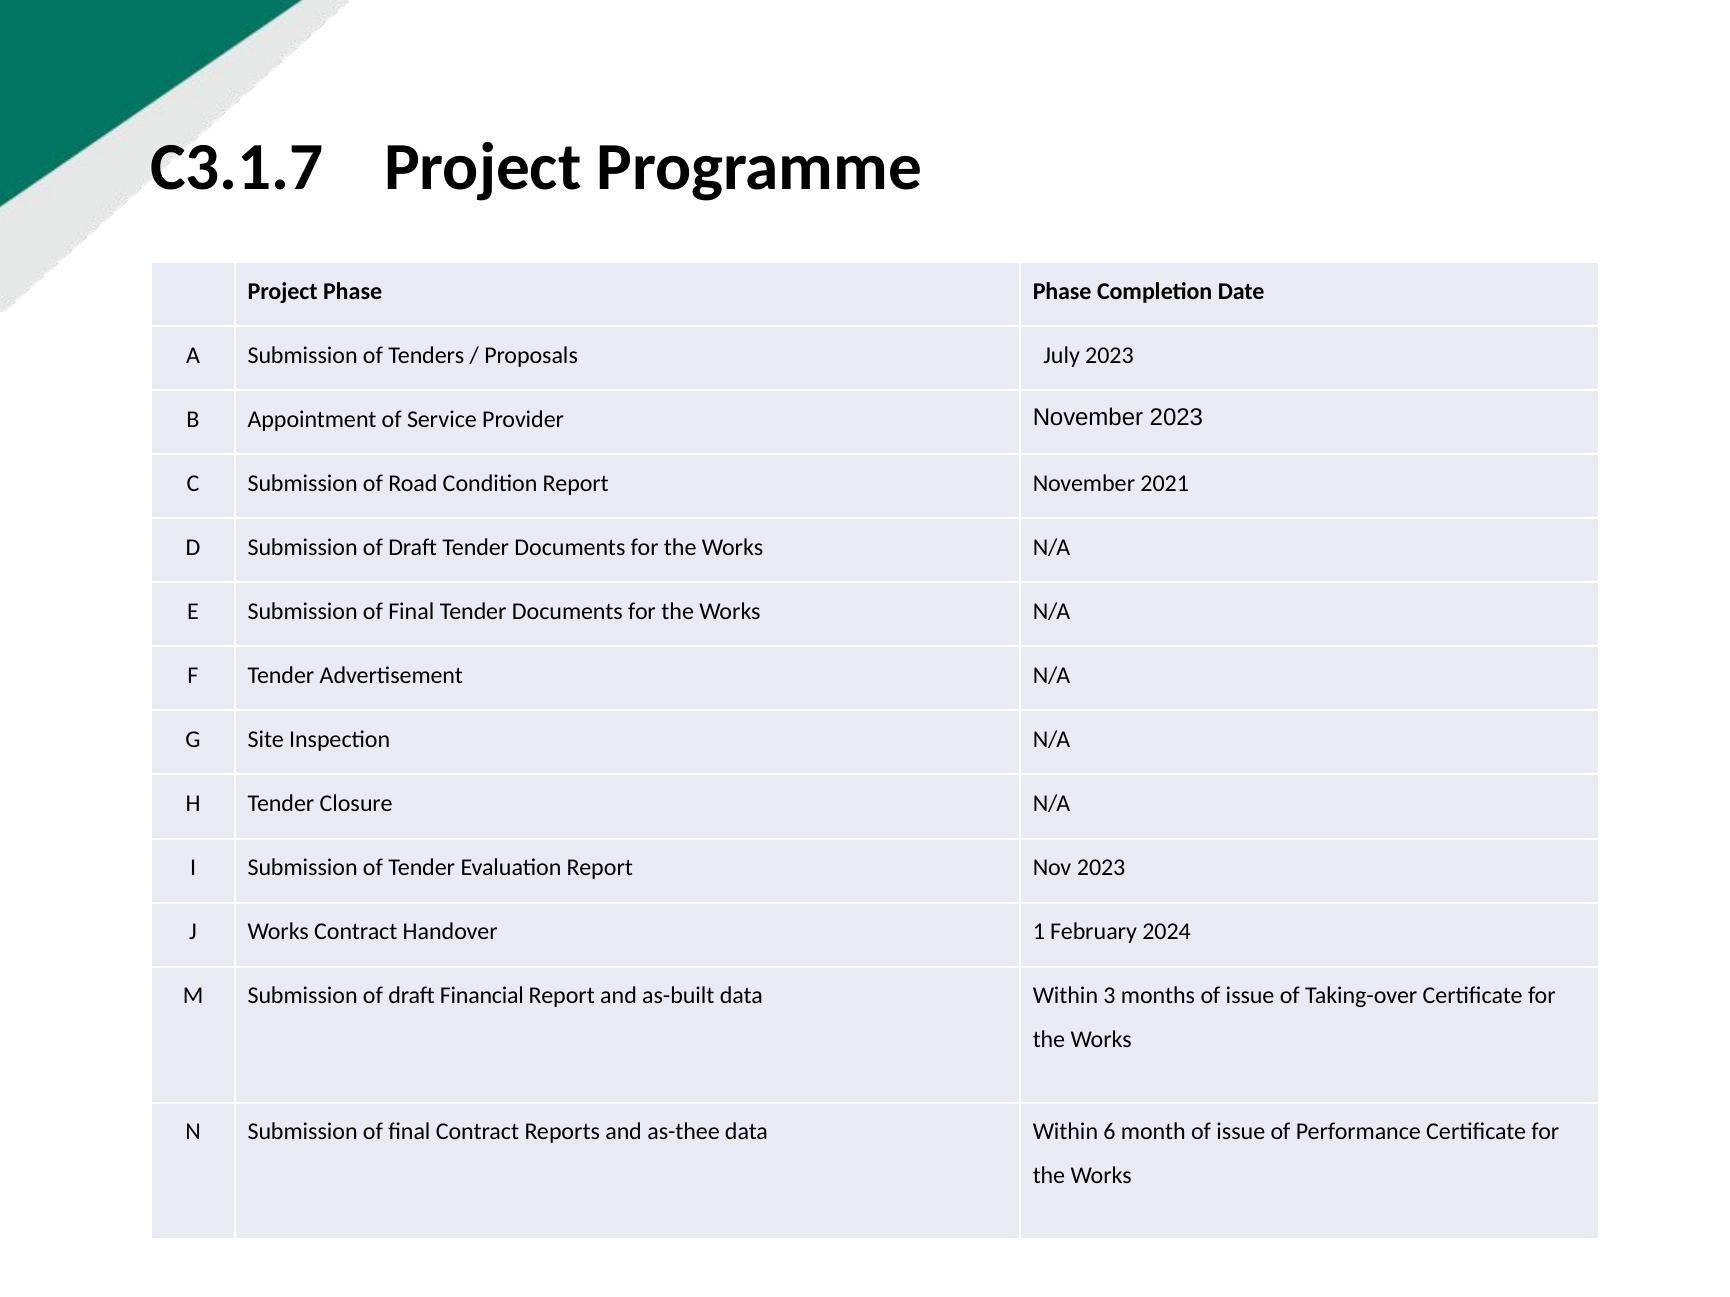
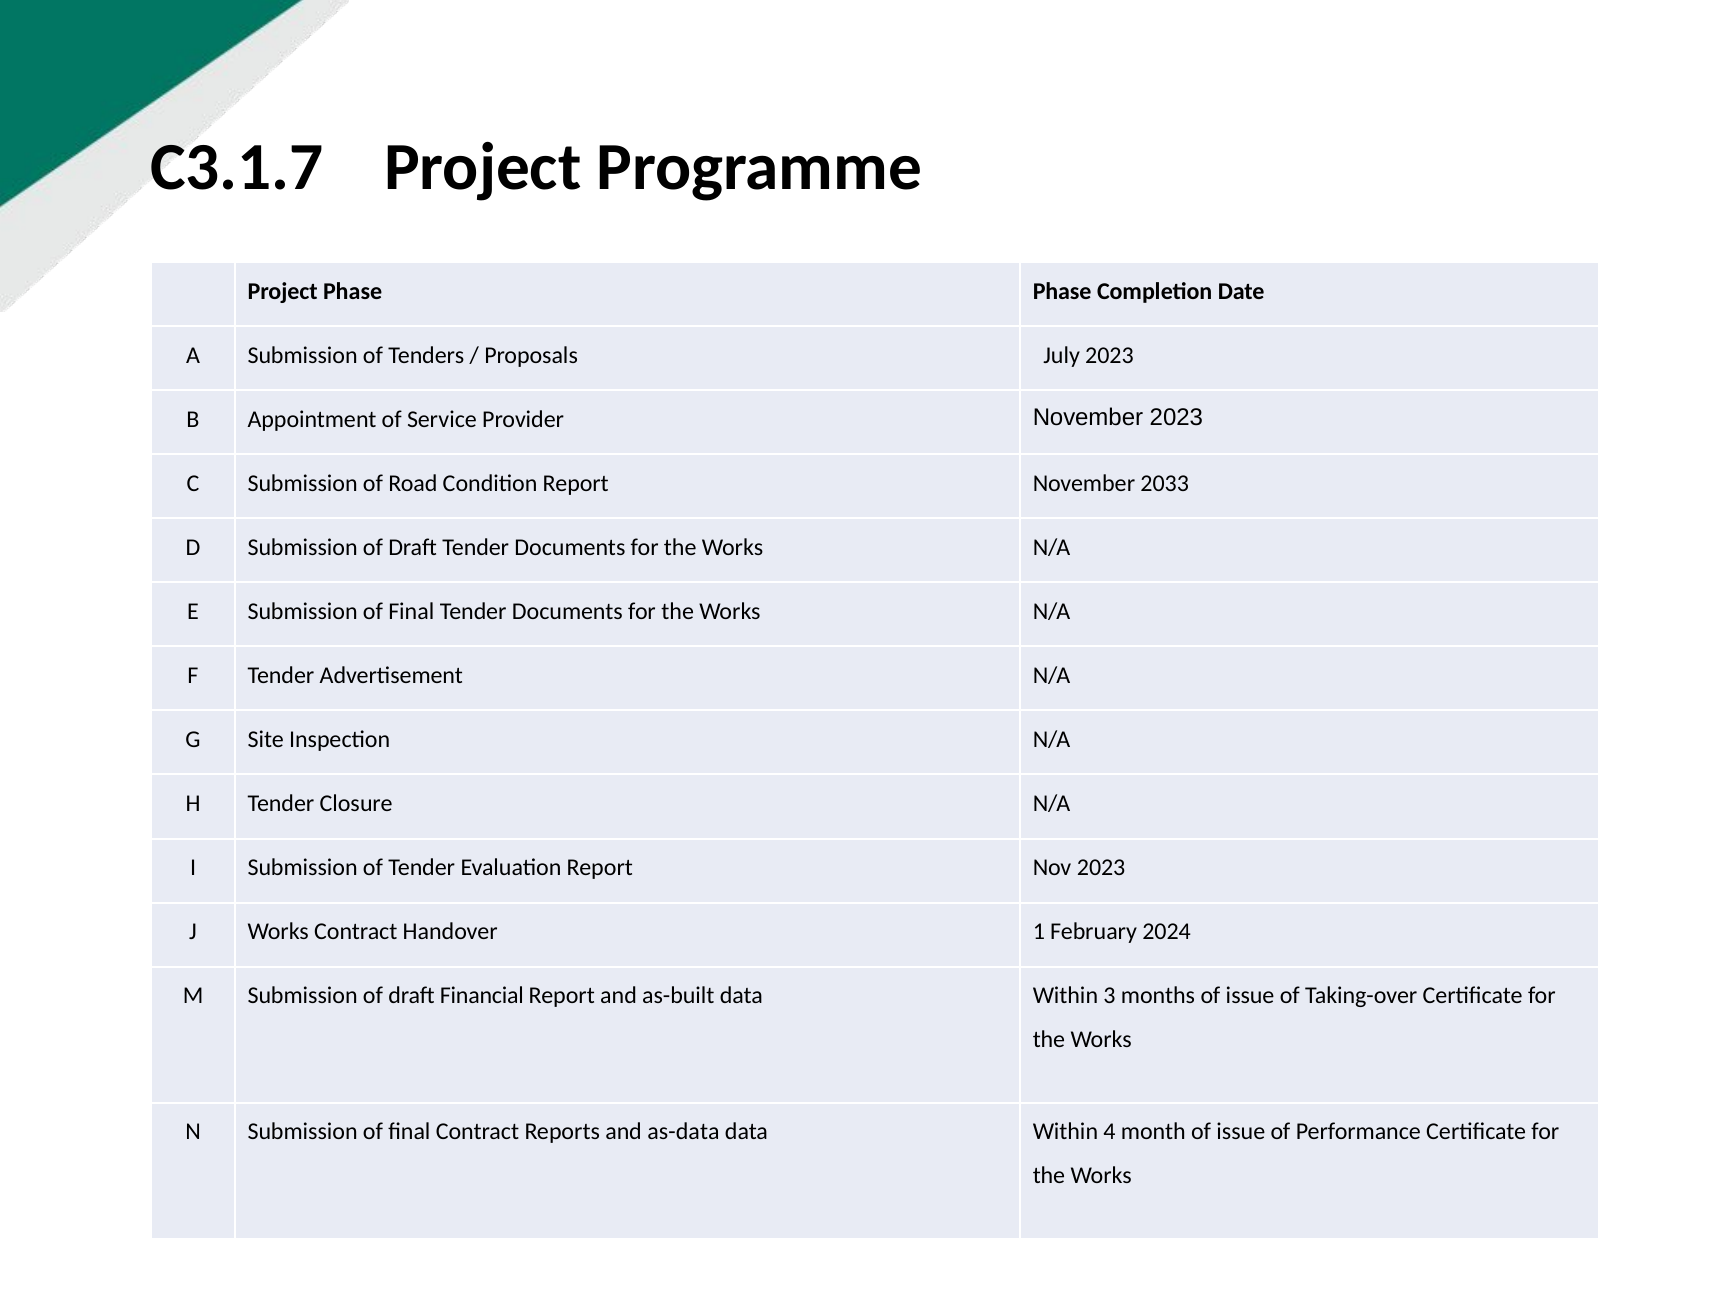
2021: 2021 -> 2033 (1165, 484)
as-thee: as-thee -> as-data (684, 1132)
6: 6 -> 4 (1109, 1132)
